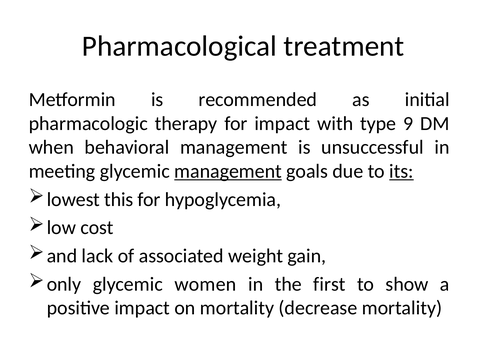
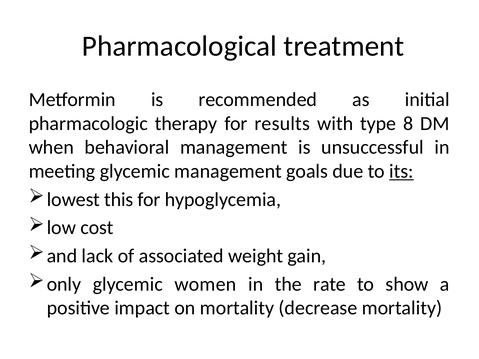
for impact: impact -> results (282, 124)
9: 9 -> 8 (408, 124)
management underline: present -> none (228, 171)
first: first -> rate (330, 284)
